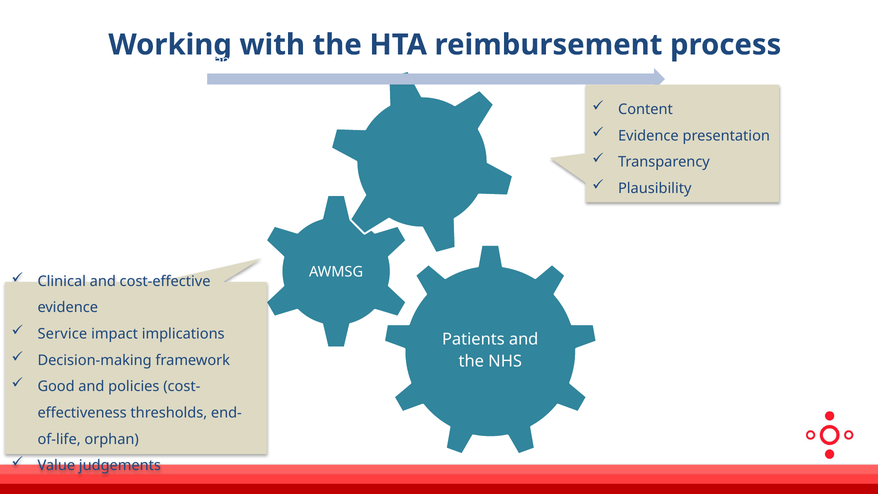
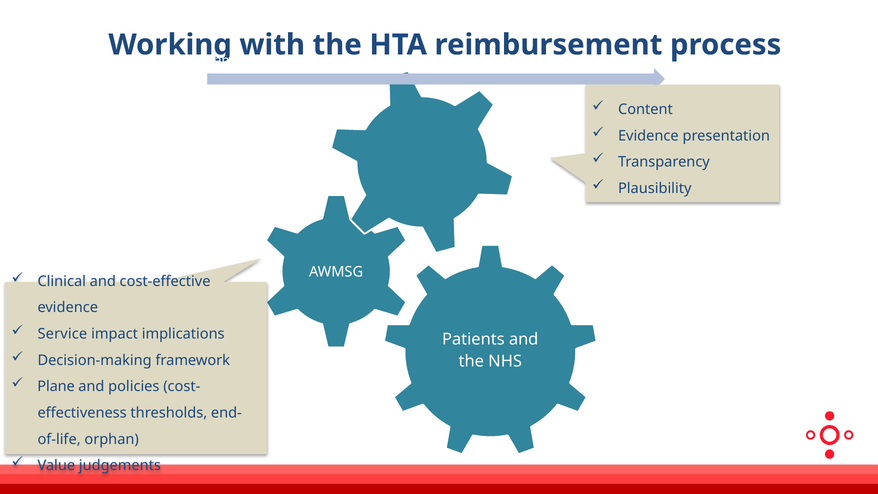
Good: Good -> Plane (56, 386)
